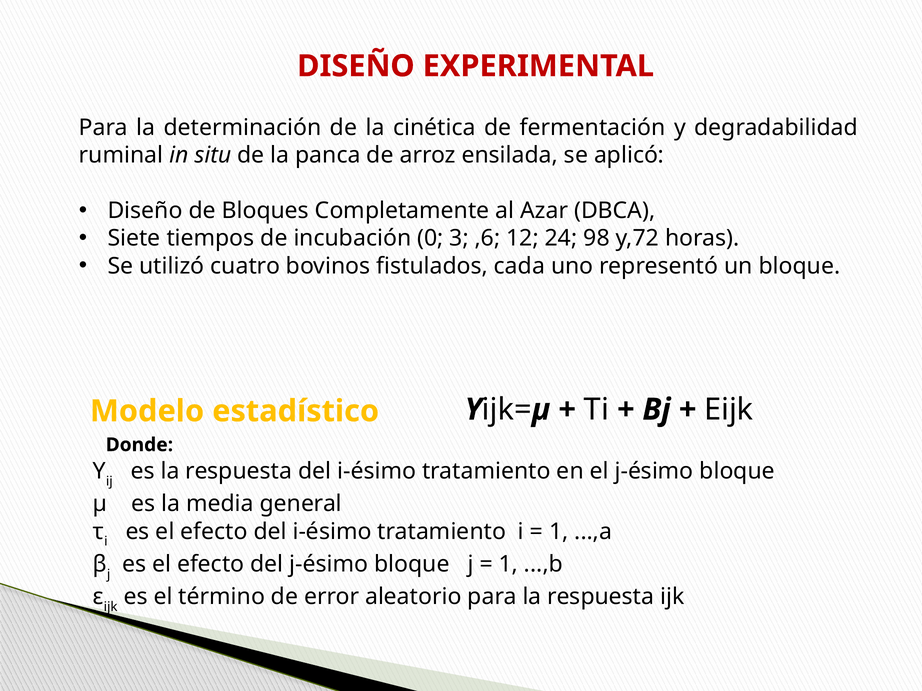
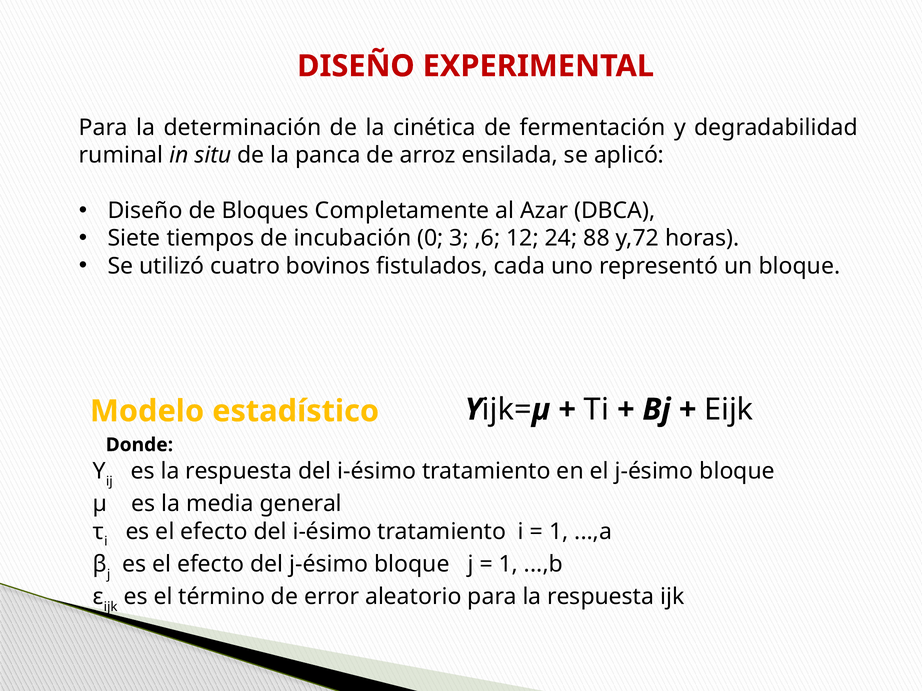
98: 98 -> 88 (597, 238)
